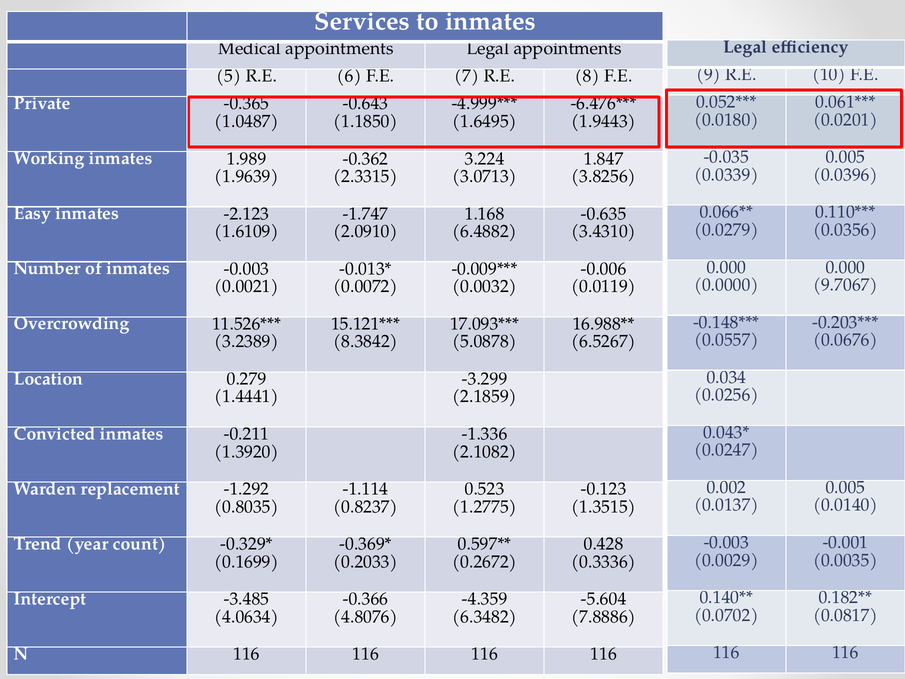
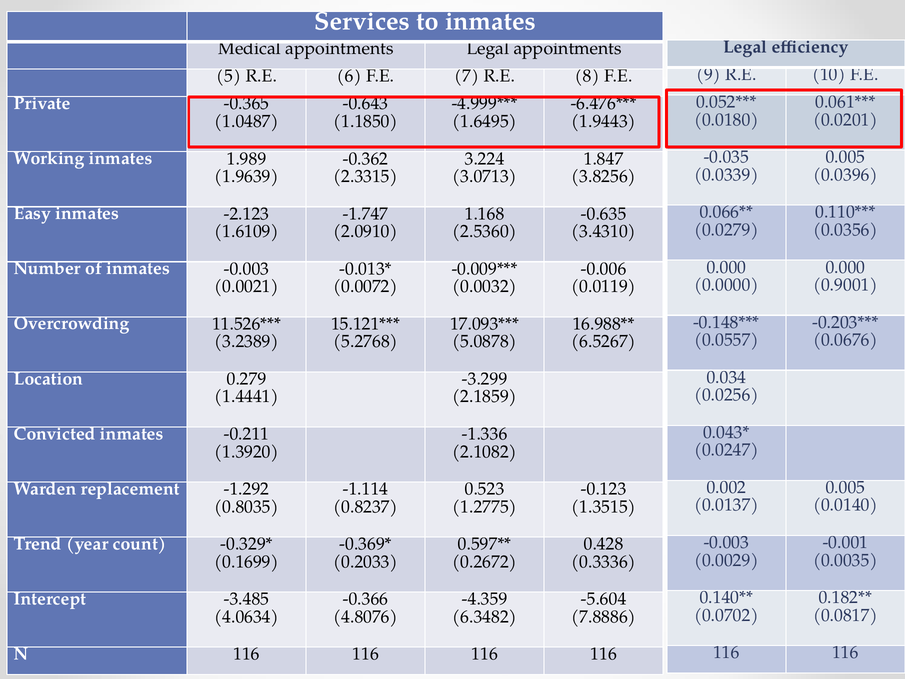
6.4882: 6.4882 -> 2.5360 (485, 231)
9.7067: 9.7067 -> 0.9001 (845, 285)
8.3842: 8.3842 -> 5.2768 (366, 342)
